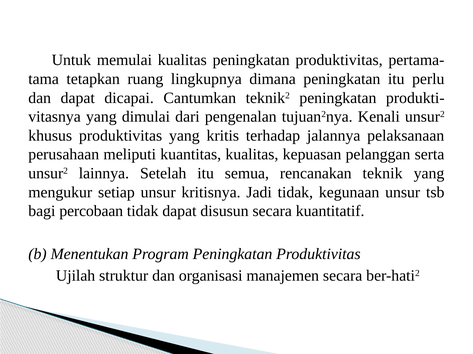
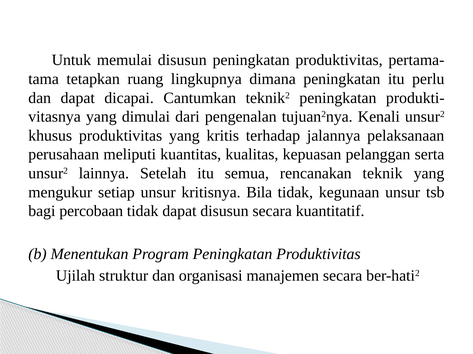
memulai kualitas: kualitas -> disusun (182, 60)
Jadi: Jadi -> Bila (259, 193)
